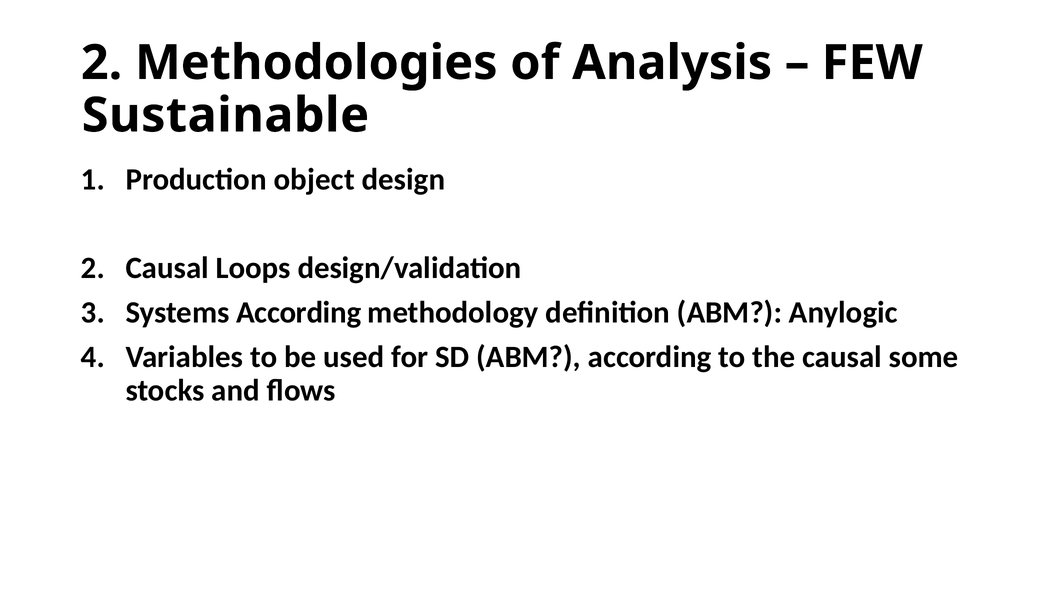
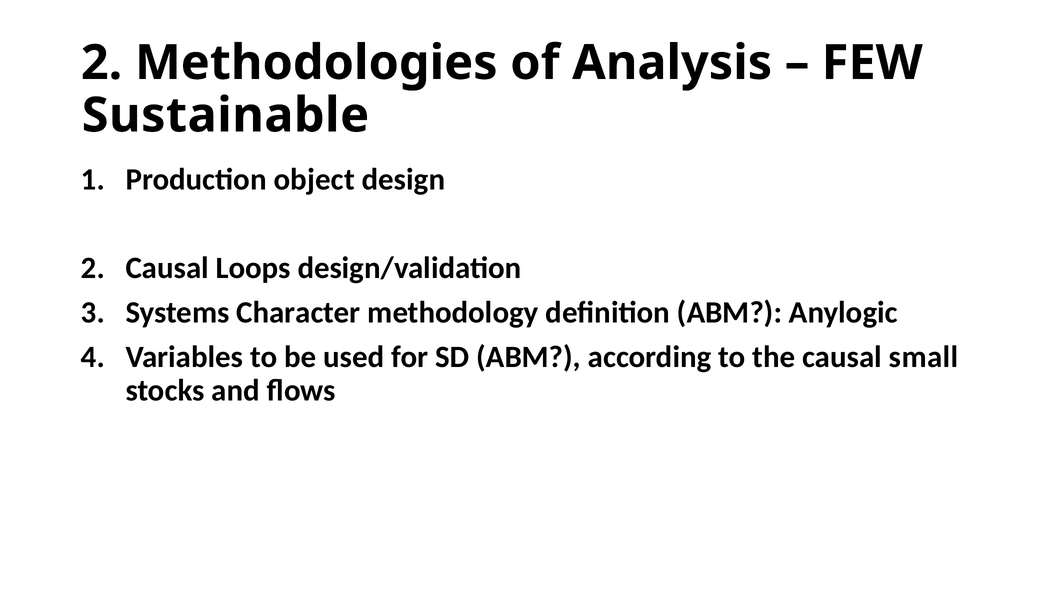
Systems According: According -> Character (298, 313)
some: some -> small (924, 357)
